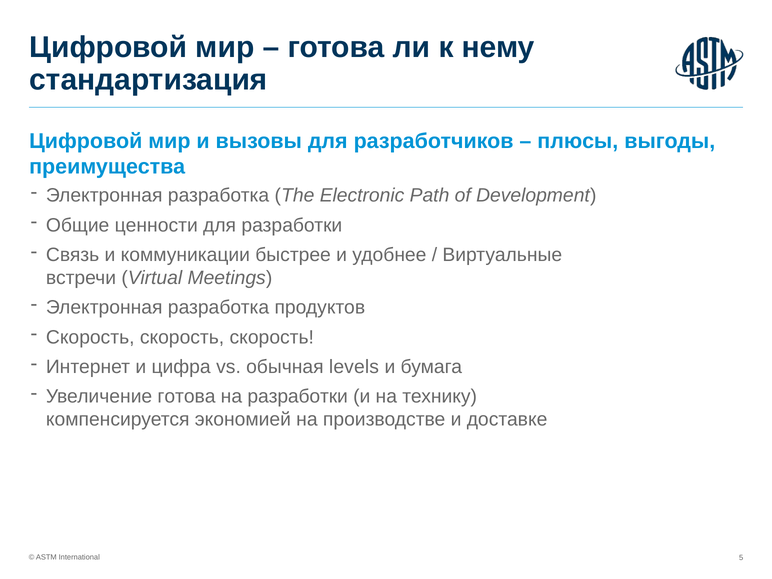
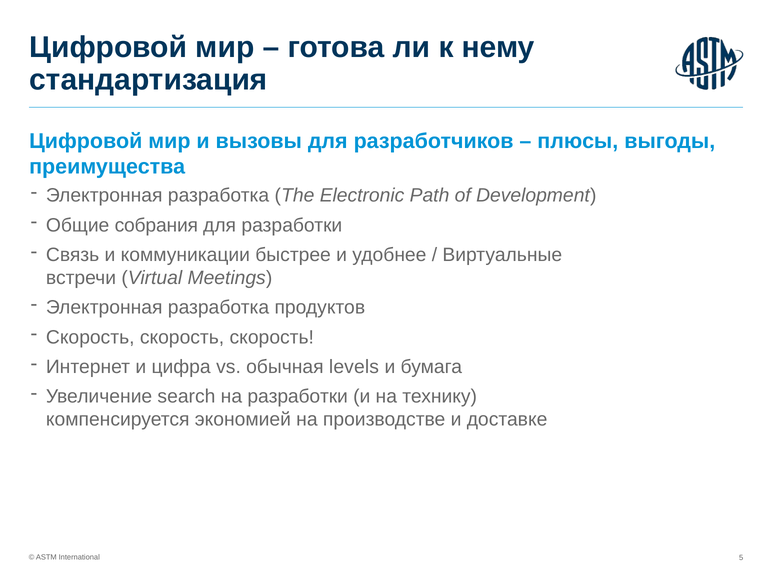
ценности: ценности -> собрания (156, 225)
Увеличение готова: готова -> search (186, 396)
